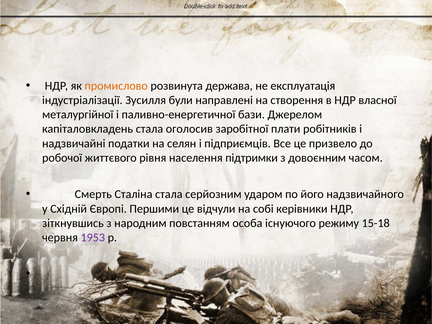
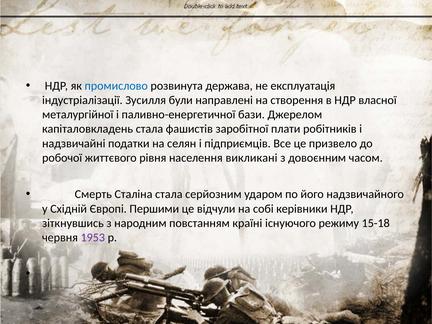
промислово colour: orange -> blue (116, 86)
оголосив: оголосив -> фашистів (189, 129)
підтримки: підтримки -> викликані (252, 158)
особа: особа -> країні (247, 223)
